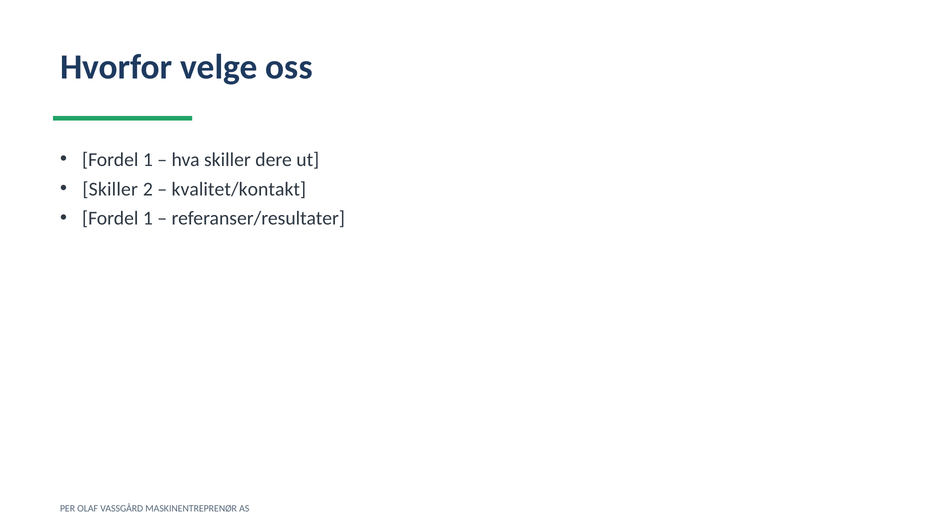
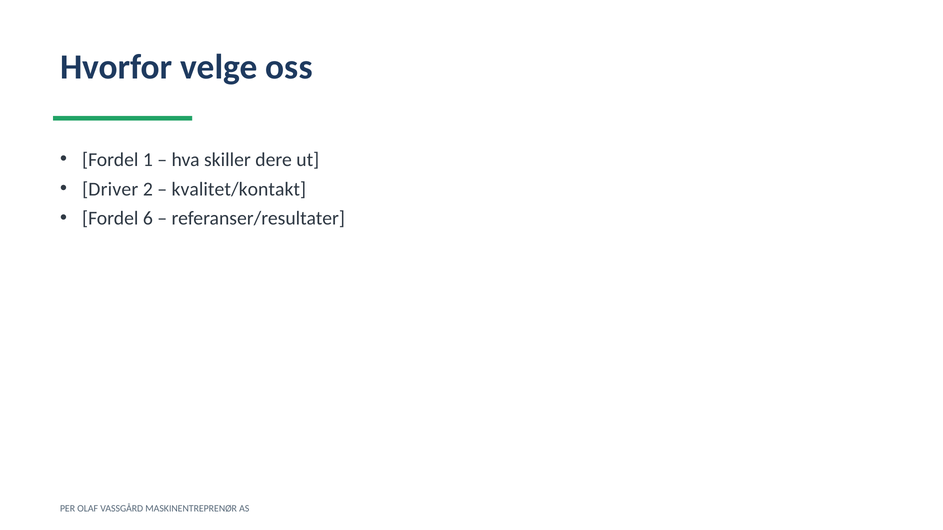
Skiller: Skiller -> Driver (110, 189)
1: 1 -> 6 (148, 219)
